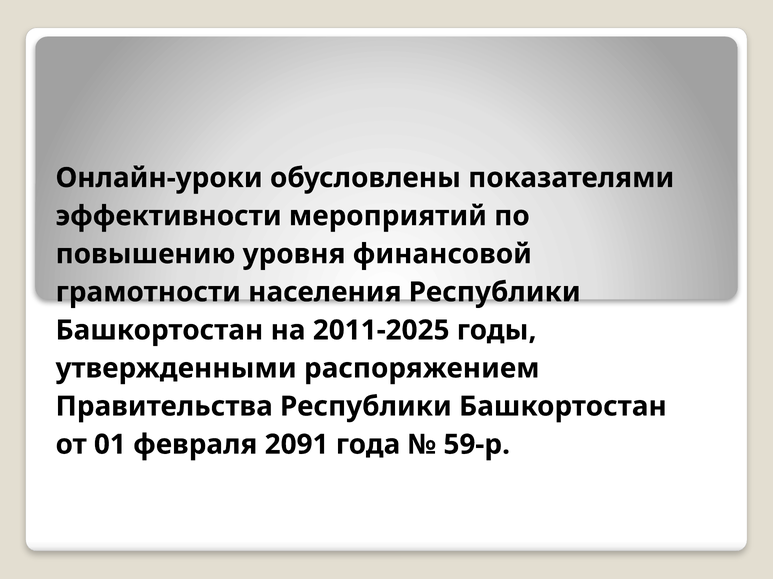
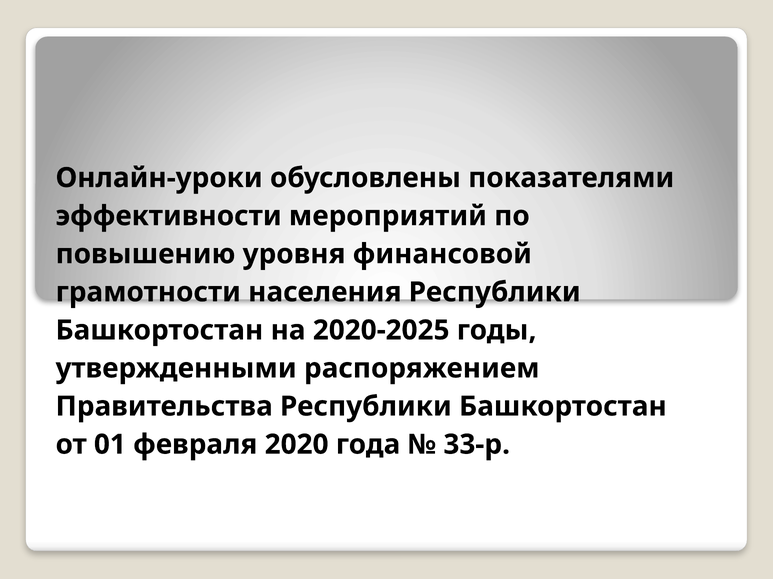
2011-2025: 2011-2025 -> 2020-2025 (381, 331)
2091: 2091 -> 2020 (297, 445)
59-р: 59-р -> 33-р (477, 445)
